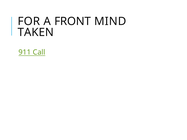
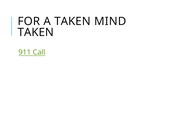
A FRONT: FRONT -> TAKEN (72, 21)
